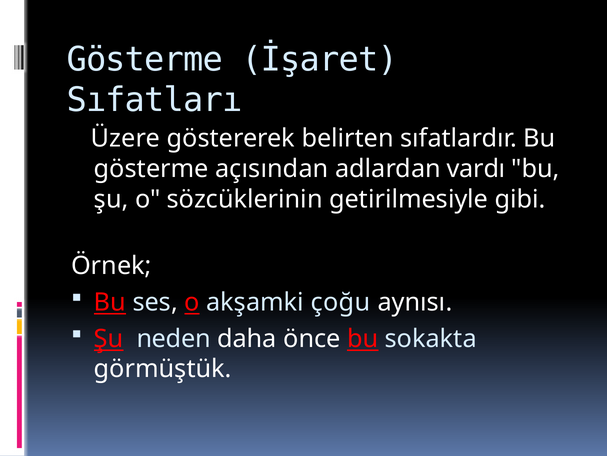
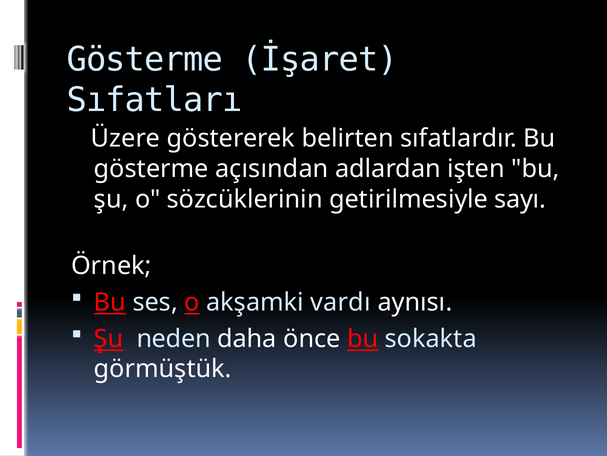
vardı: vardı -> işten (476, 169)
gibi: gibi -> sayı (520, 199)
çoğu: çoğu -> vardı (341, 302)
